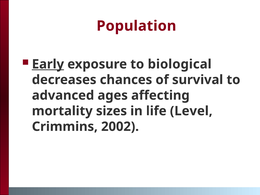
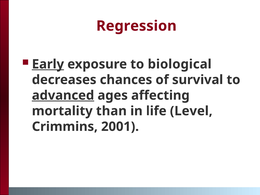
Population: Population -> Regression (136, 26)
advanced underline: none -> present (63, 95)
sizes: sizes -> than (111, 111)
2002: 2002 -> 2001 (120, 127)
